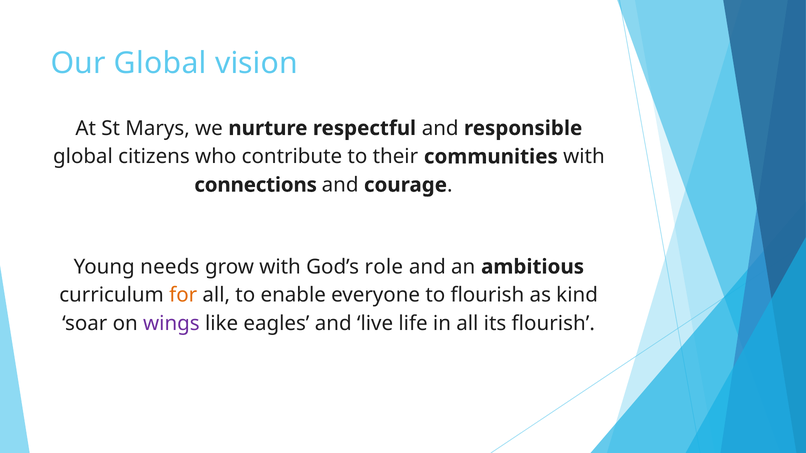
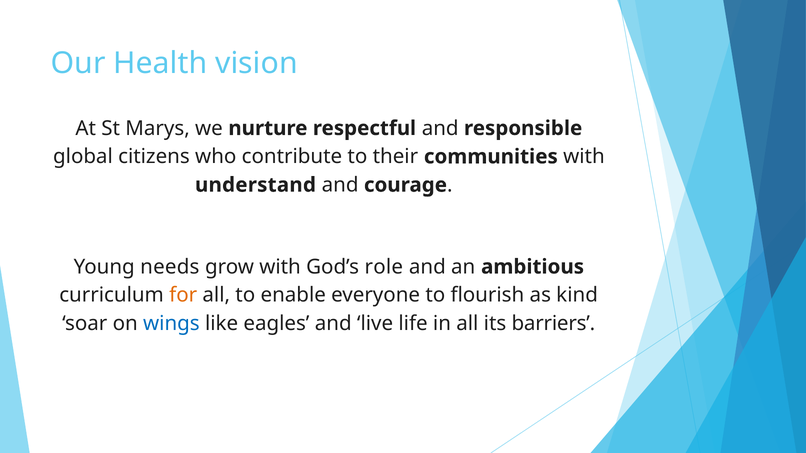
Our Global: Global -> Health (160, 64)
connections: connections -> understand (255, 185)
wings colour: purple -> blue (171, 324)
its flourish: flourish -> barriers (553, 324)
